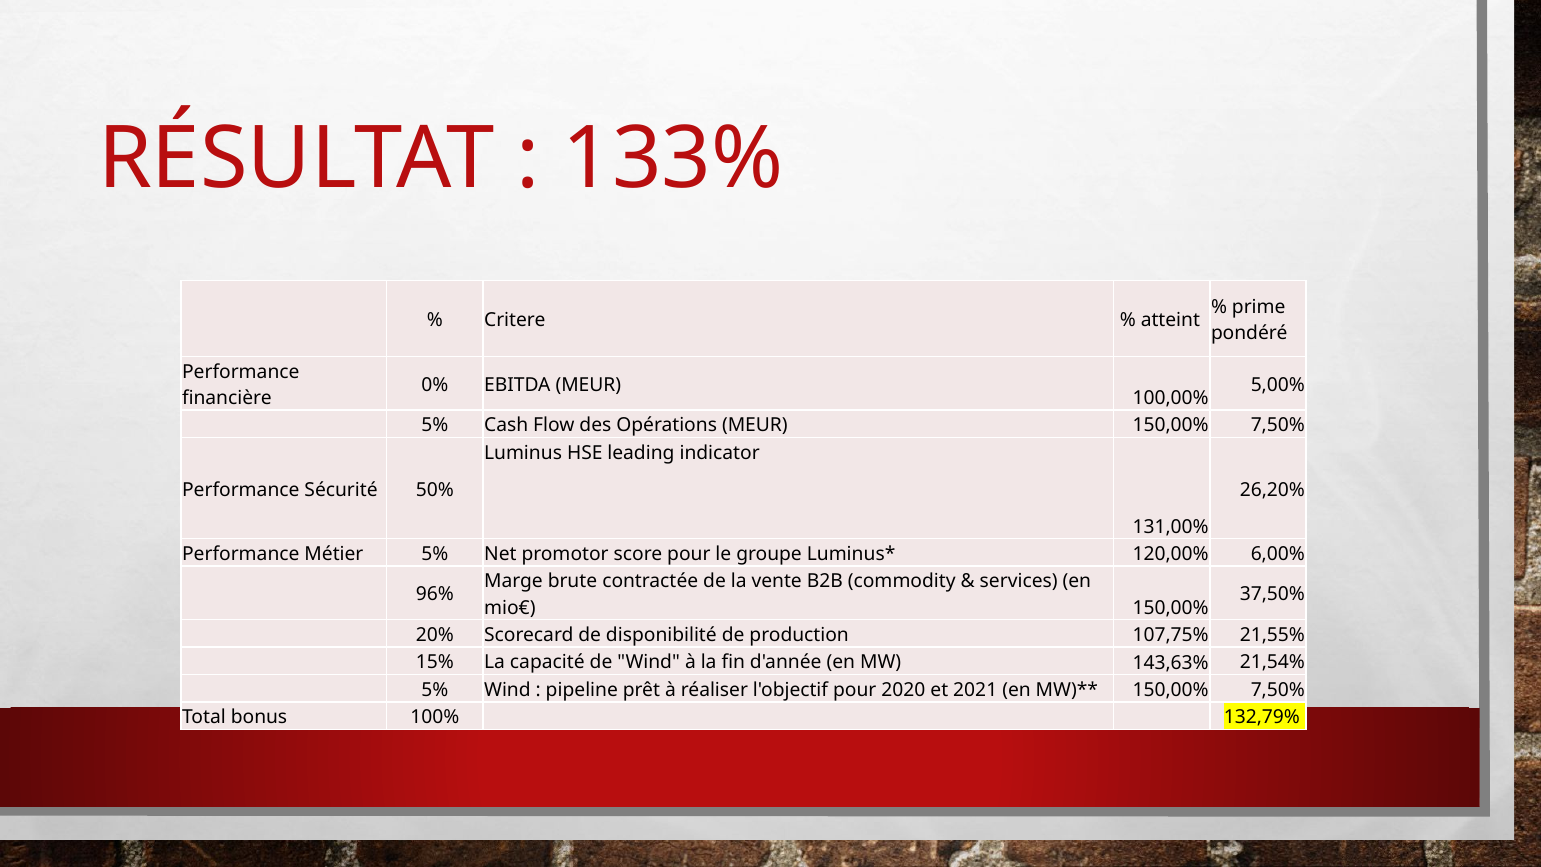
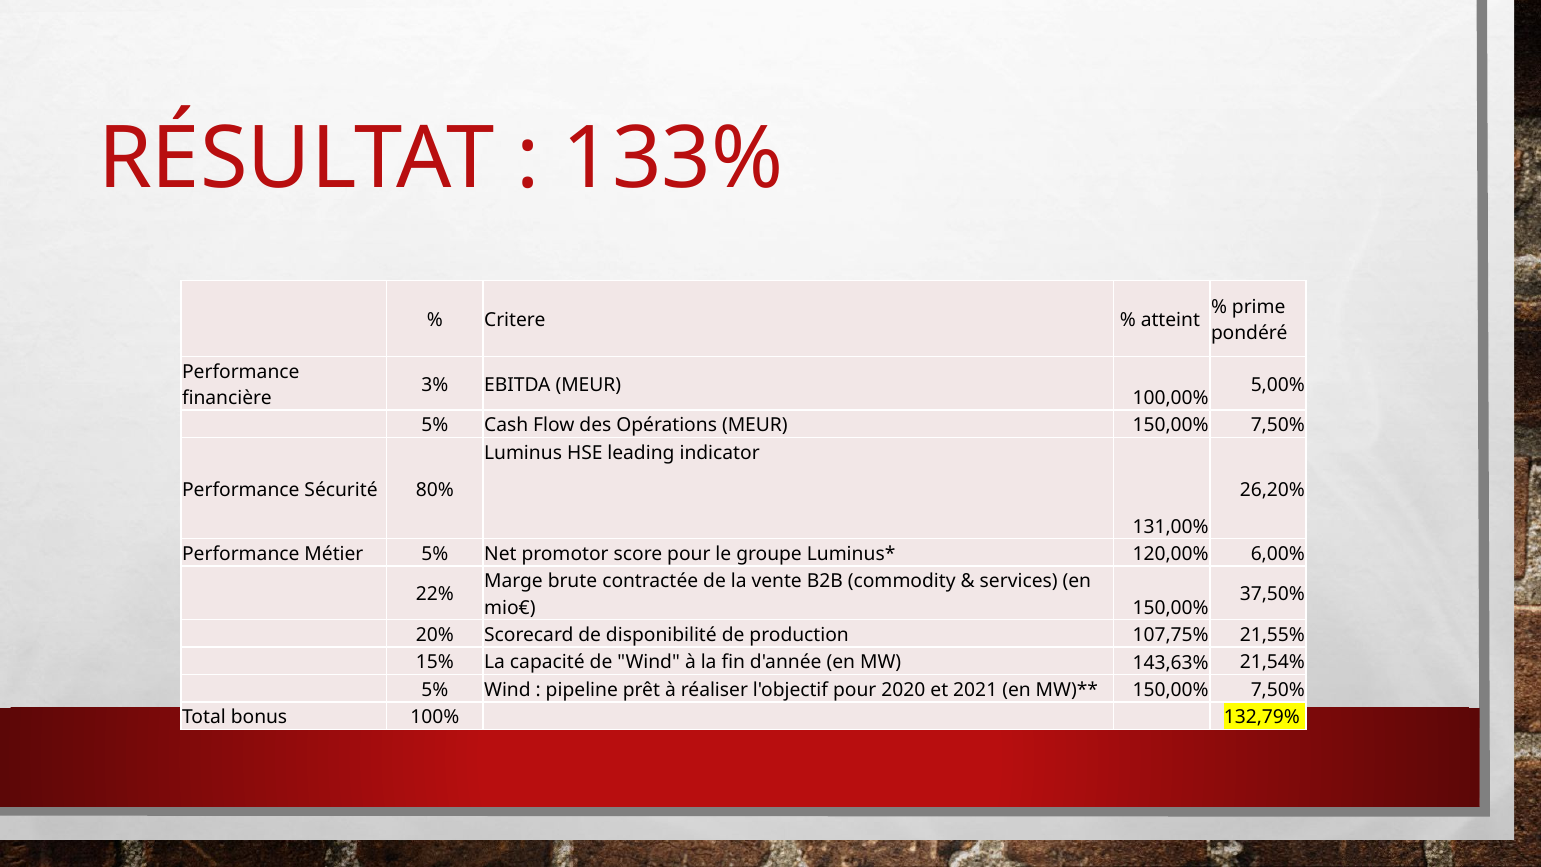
0%: 0% -> 3% (435, 385)
50%: 50% -> 80% (435, 490)
96%: 96% -> 22% (435, 594)
